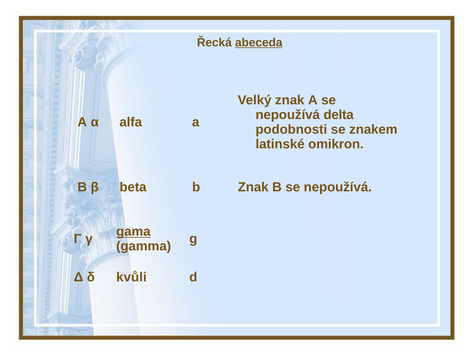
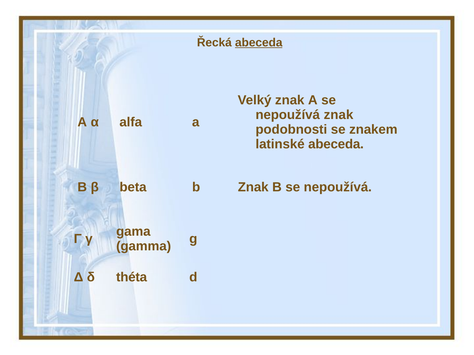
nepoužívá delta: delta -> znak (339, 115)
latinské omikron: omikron -> abeceda (336, 144)
gama underline: present -> none (133, 232)
kvůli: kvůli -> théta (132, 278)
